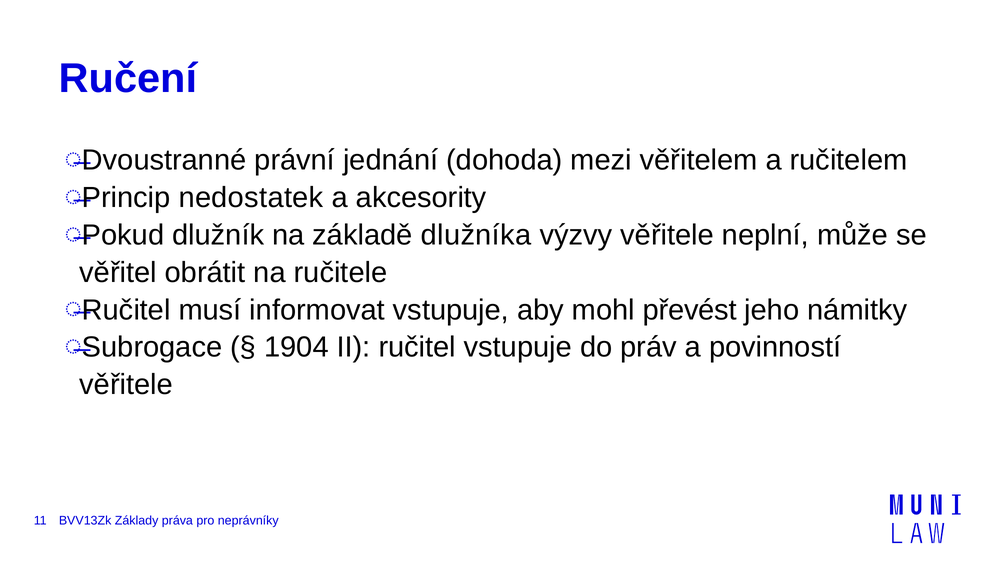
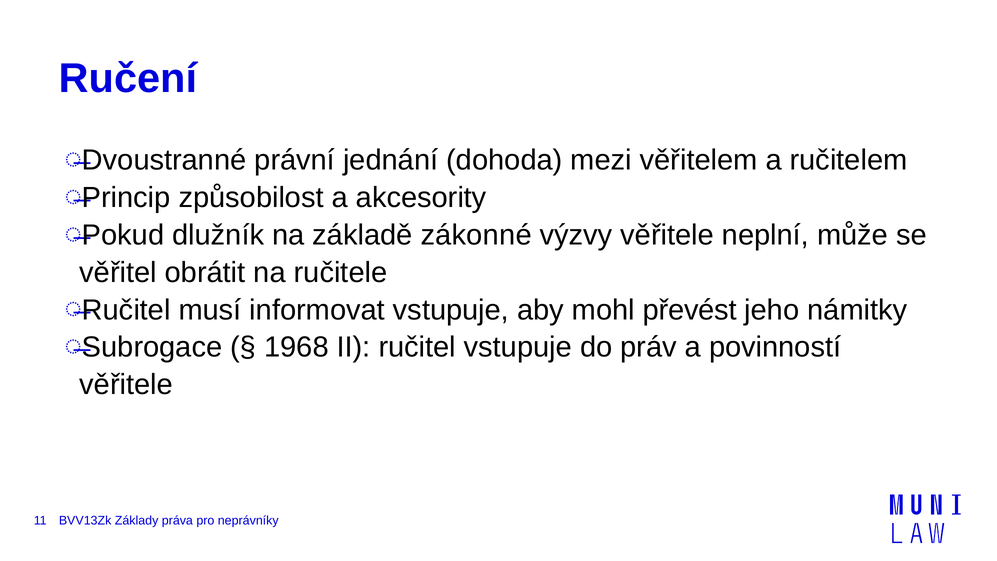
nedostatek: nedostatek -> způsobilost (251, 198)
dlužníka: dlužníka -> zákonné (476, 235)
1904: 1904 -> 1968 (296, 347)
